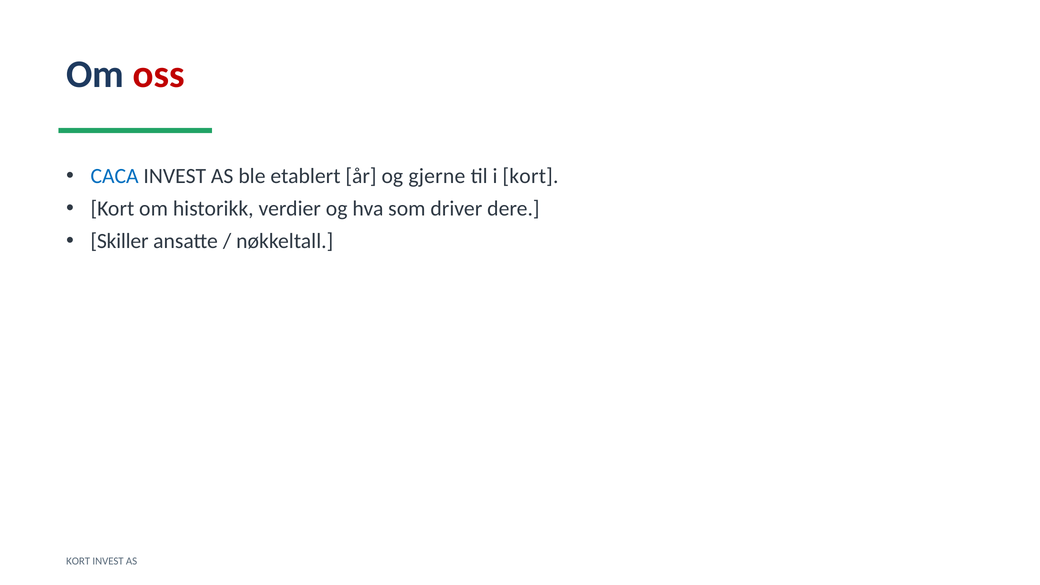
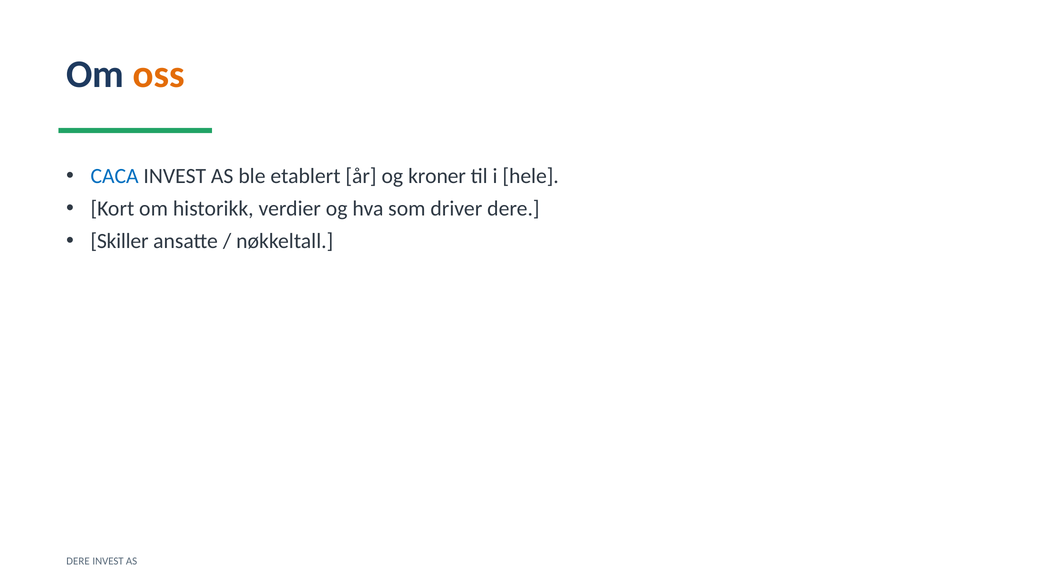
oss colour: red -> orange (159, 74)
gjerne: gjerne -> kroner (437, 176)
i kort: kort -> hele (531, 176)
KORT: KORT -> DERE (78, 561)
